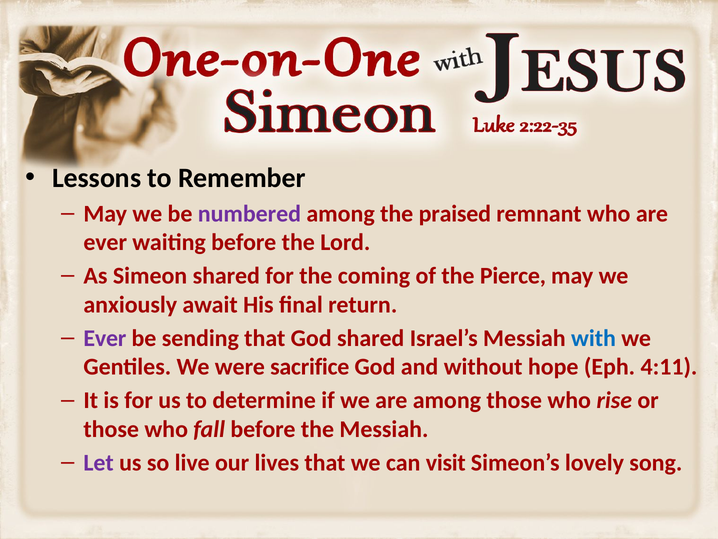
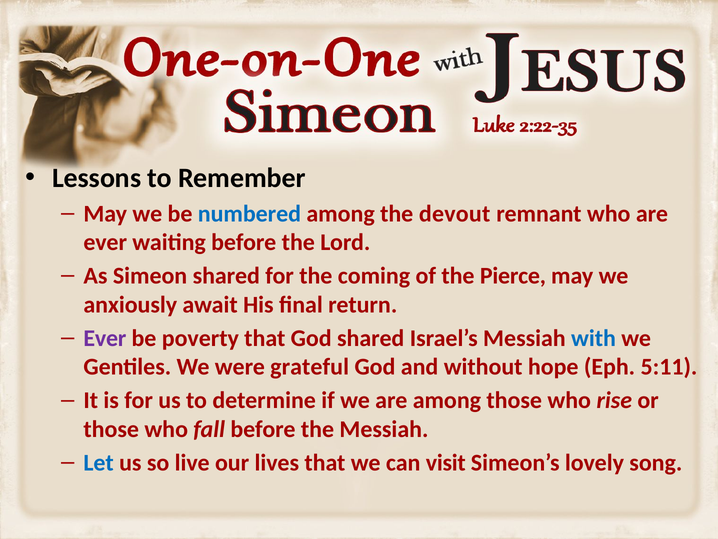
numbered colour: purple -> blue (249, 213)
praised: praised -> devout (455, 213)
sending: sending -> poverty (200, 338)
sacrifice: sacrifice -> grateful (310, 367)
4:11: 4:11 -> 5:11 (669, 367)
Let colour: purple -> blue (99, 462)
